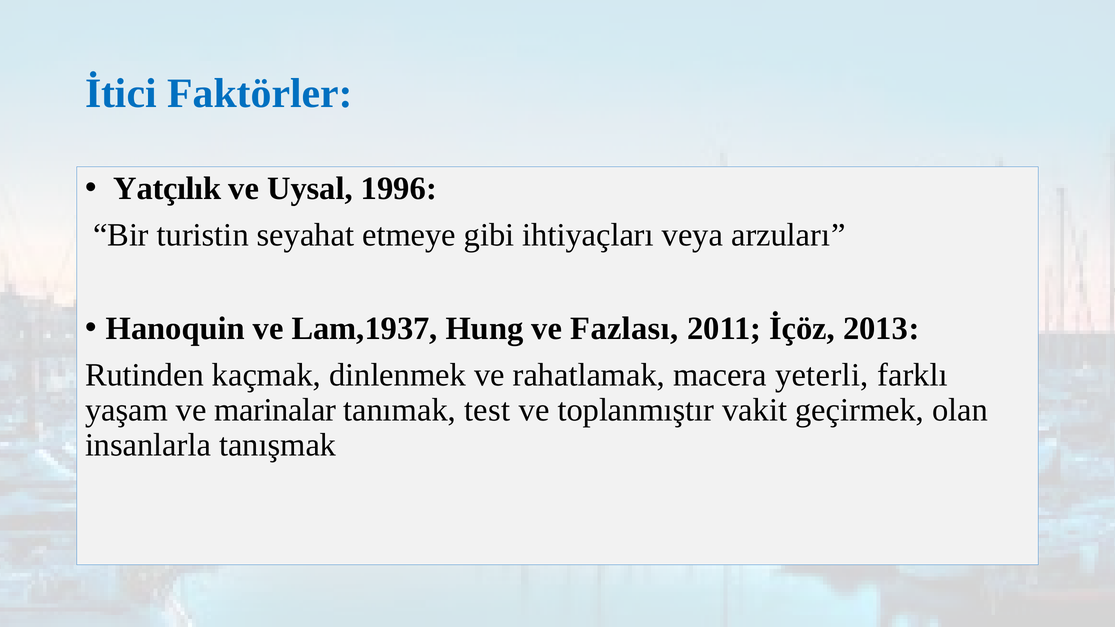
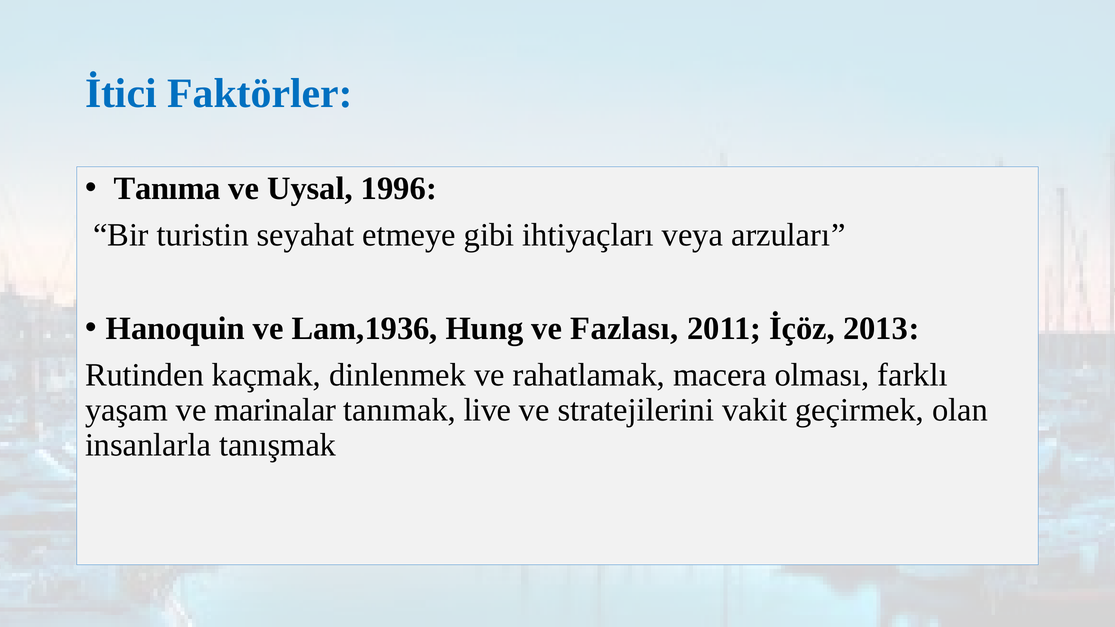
Yatçılık: Yatçılık -> Tanıma (167, 188)
Lam,1937: Lam,1937 -> Lam,1936 (365, 328)
yeterli: yeterli -> olması (822, 375)
test: test -> live (488, 410)
toplanmıştır: toplanmıştır -> stratejilerini (636, 410)
